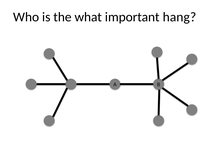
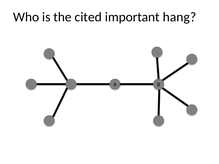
what: what -> cited (88, 17)
